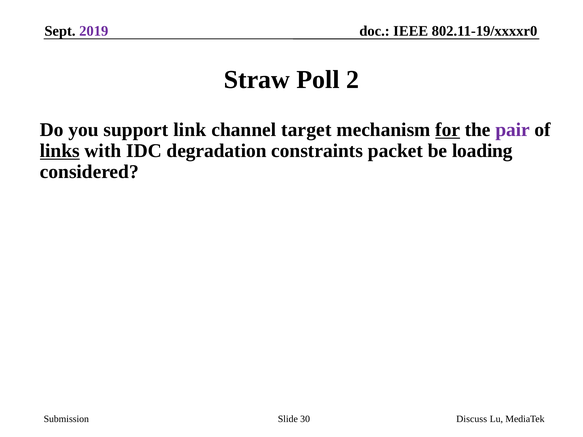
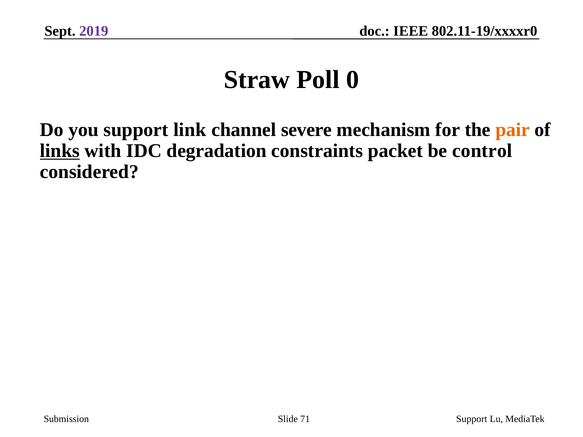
2: 2 -> 0 (353, 80)
target: target -> severe (307, 130)
for underline: present -> none (448, 130)
pair colour: purple -> orange (513, 130)
loading: loading -> control (482, 151)
30: 30 -> 71 (305, 419)
Discuss: Discuss -> Support (472, 419)
